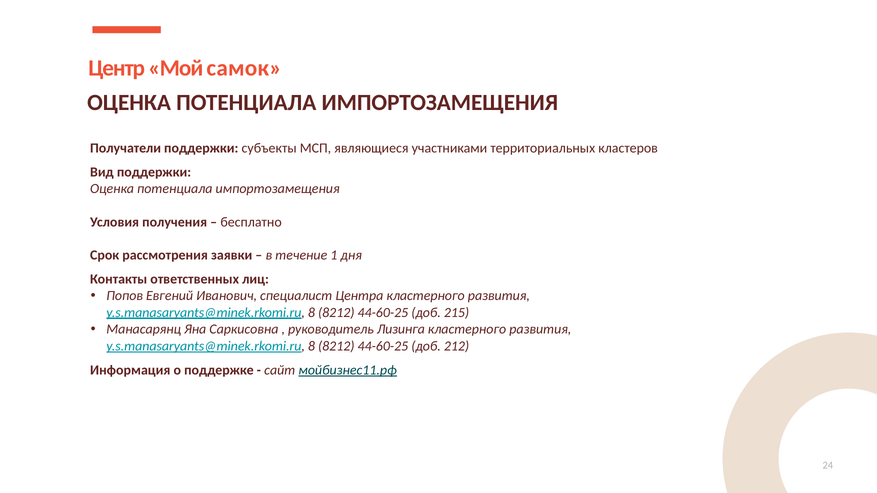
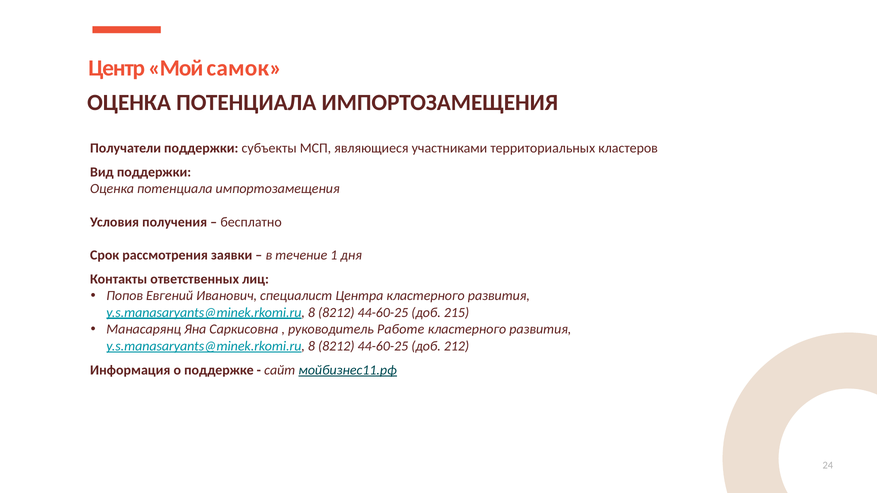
Лизинга: Лизинга -> Работе (401, 330)
